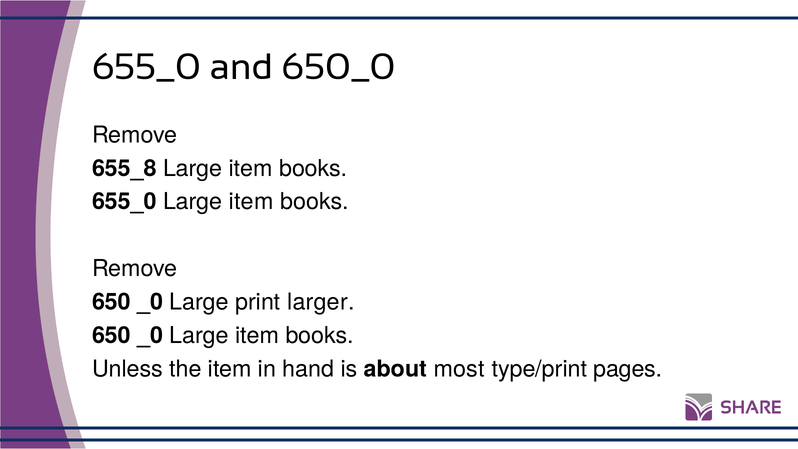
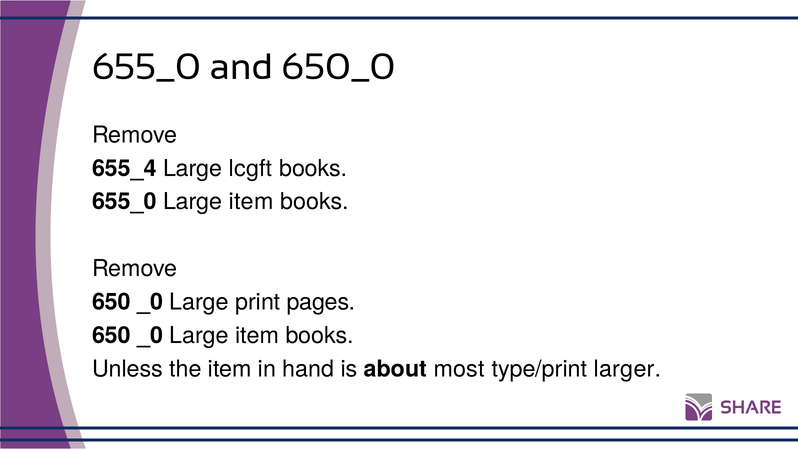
655_8: 655_8 -> 655_4 (124, 168)
item: item -> lcgft (251, 168)
larger: larger -> pages (321, 302)
pages: pages -> larger (628, 369)
